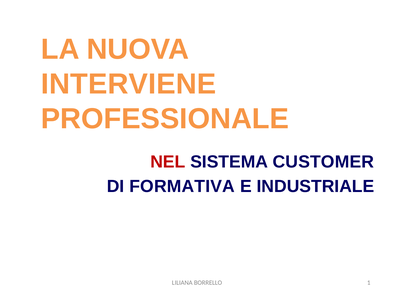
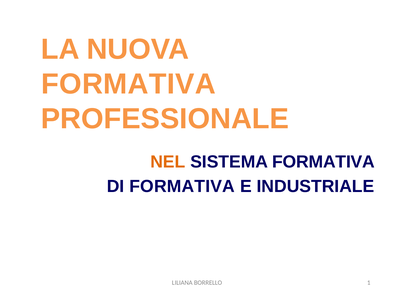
INTERVIENE: INTERVIENE -> FORMATIVA (128, 84)
NEL colour: red -> orange (168, 161)
SISTEMA CUSTOMER: CUSTOMER -> FORMATIVA (324, 161)
